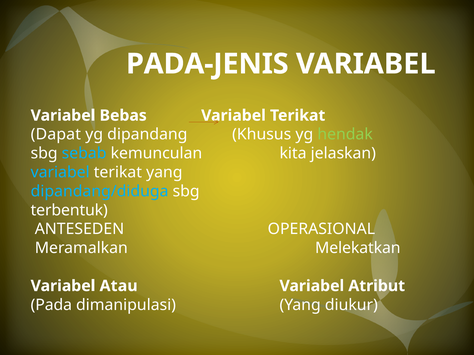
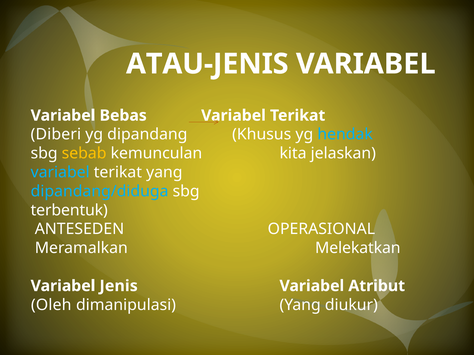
PADA-JENIS: PADA-JENIS -> ATAU-JENIS (207, 64)
Dapat: Dapat -> Diberi (56, 135)
hendak colour: light green -> light blue (345, 135)
sebab colour: light blue -> yellow (84, 154)
Atau: Atau -> Jenis (119, 286)
Pada: Pada -> Oleh (51, 305)
